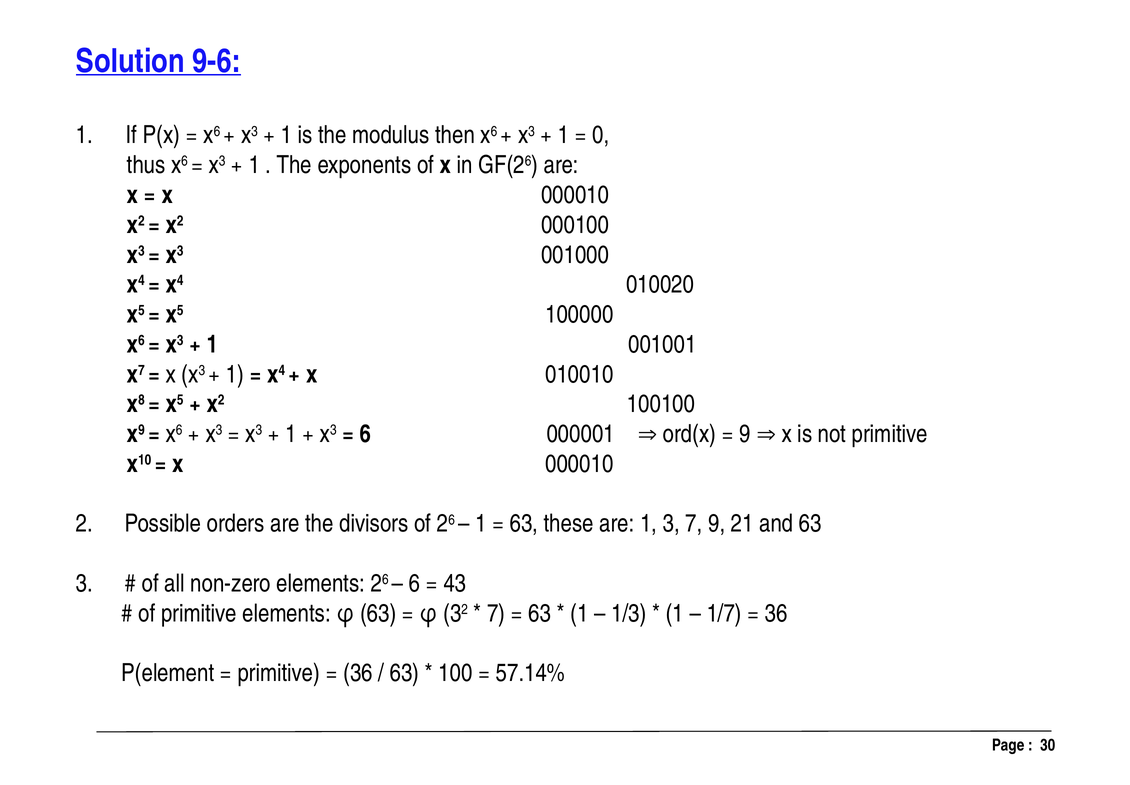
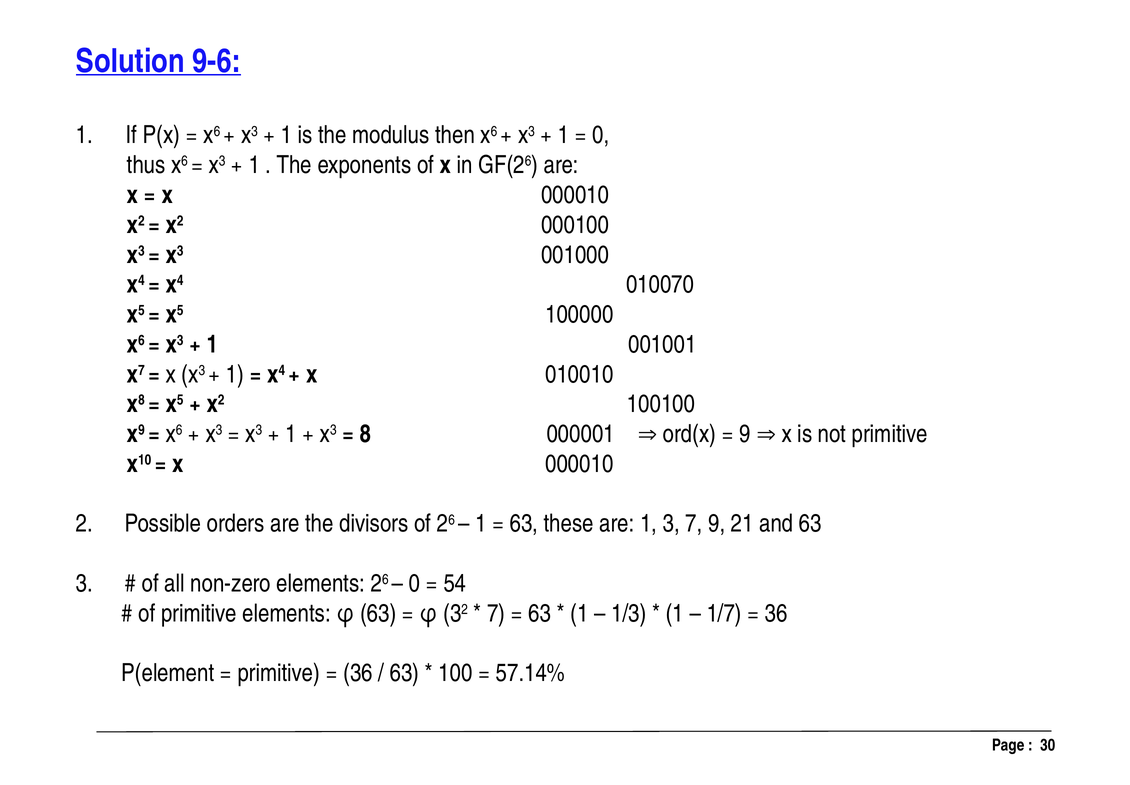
010020: 010020 -> 010070 (660, 285)
6: 6 -> 8 (365, 434)
6: 6 -> 0 (415, 584)
43: 43 -> 54 (455, 584)
